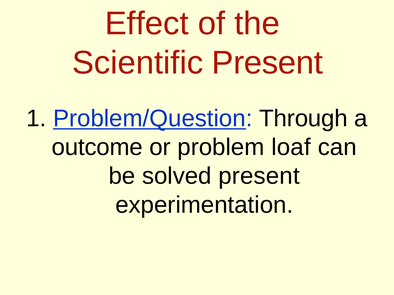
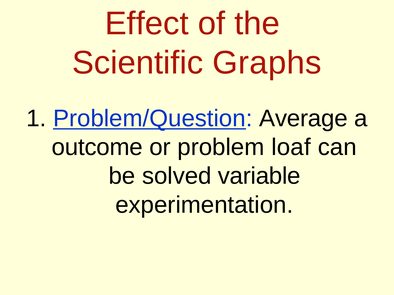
Scientific Present: Present -> Graphs (267, 63)
Through: Through -> Average (303, 119)
solved present: present -> variable (259, 176)
